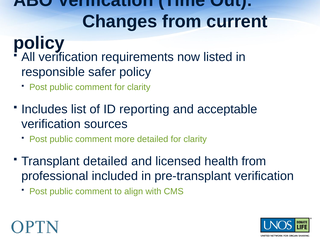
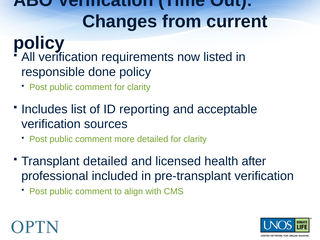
safer: safer -> done (102, 72)
health from: from -> after (254, 161)
